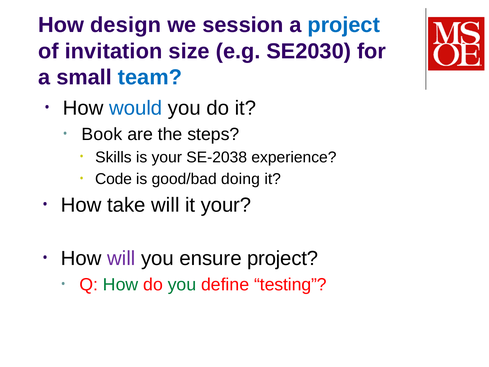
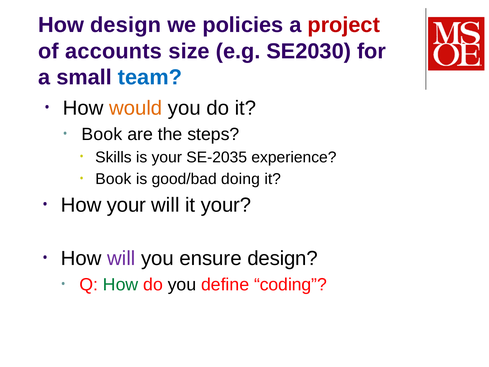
session: session -> policies (243, 25)
project colour: blue -> red (344, 25)
invitation: invitation -> accounts (114, 51)
would colour: blue -> orange (136, 108)
SE-2038: SE-2038 -> SE-2035 (217, 157)
Code: Code -> Book (113, 179)
How take: take -> your (126, 205)
ensure project: project -> design (283, 258)
you colour: green -> black (182, 284)
testing: testing -> coding (290, 284)
